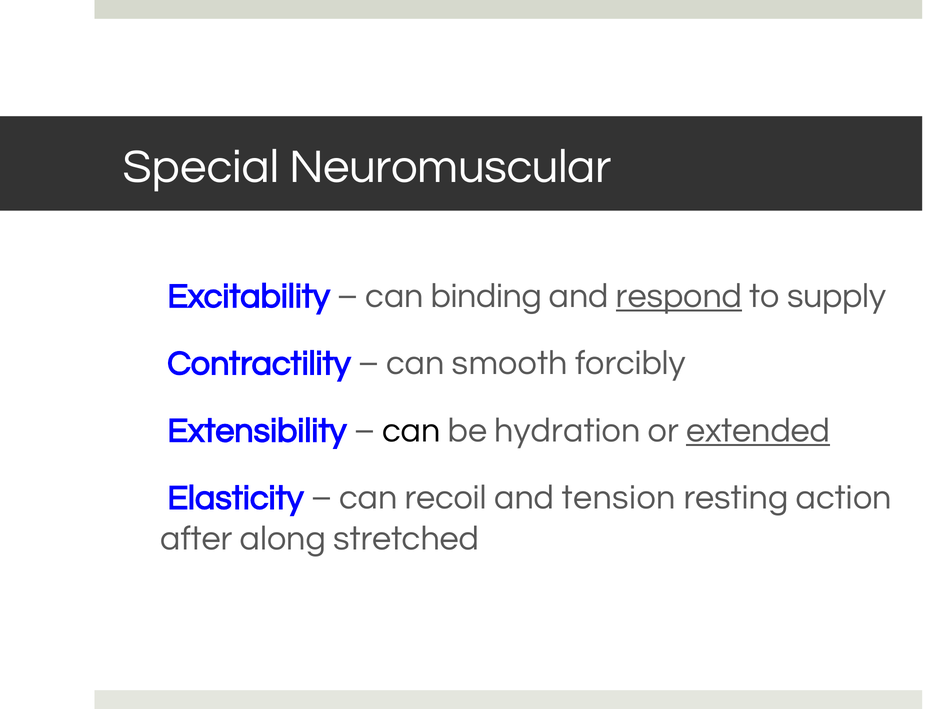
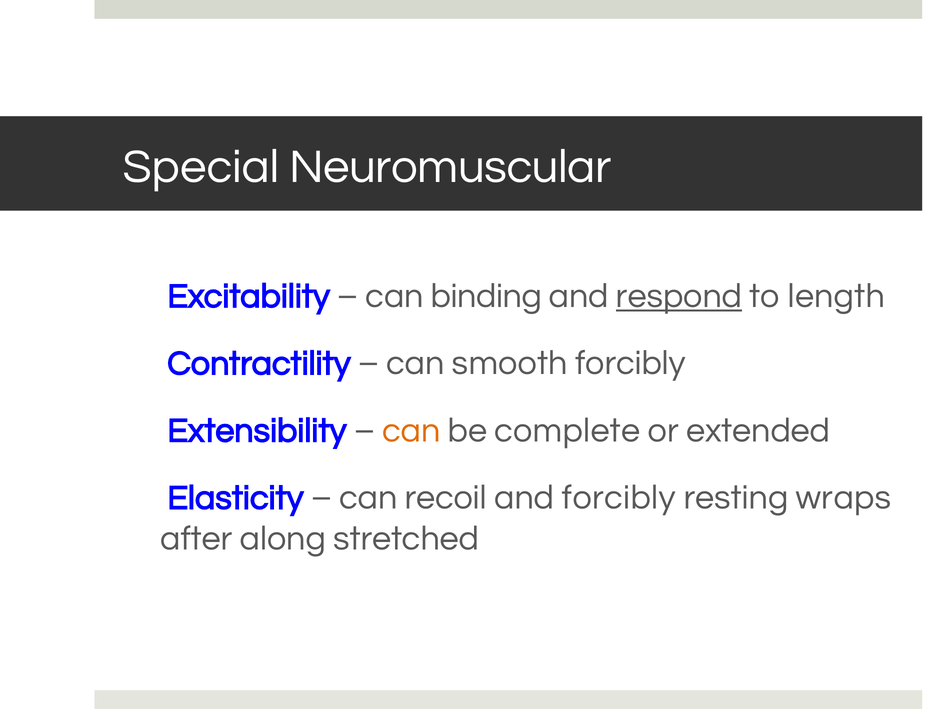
supply: supply -> length (836, 296)
can colour: black -> orange (411, 431)
hydration: hydration -> complete (567, 431)
extended underline: present -> none (758, 431)
and tension: tension -> forcibly (619, 498)
action: action -> wraps (844, 498)
